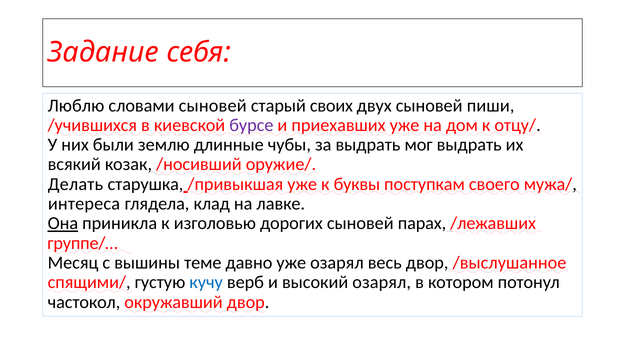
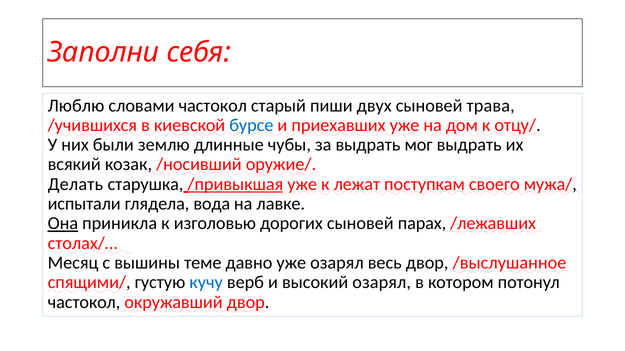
Задание: Задание -> Заполни (103, 53)
словами сыновей: сыновей -> частокол (213, 106)
своих: своих -> пиши (331, 106)
пиши: пиши -> трава (491, 106)
бурсе colour: purple -> blue (251, 125)
/привыкшая underline: none -> present (235, 184)
буквы: буквы -> лежат (357, 184)
интереса: интереса -> испытали (84, 204)
клад: клад -> вода (212, 204)
группе/…: группе/… -> столах/… (83, 244)
